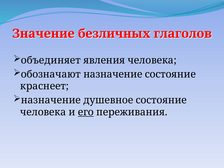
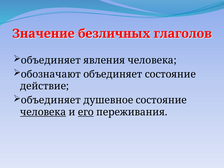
обозначают назначение: назначение -> объединяет (113, 74)
краснеет: краснеет -> действие (44, 86)
назначение: назначение -> объединяет (51, 100)
человека underline: none -> present (43, 112)
